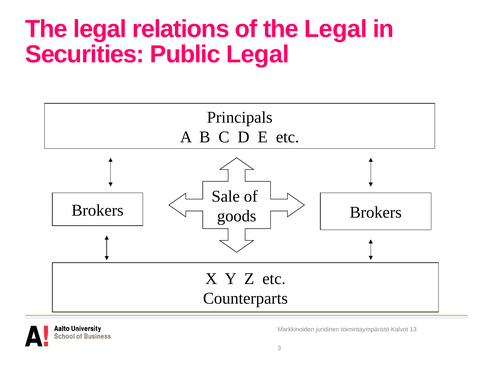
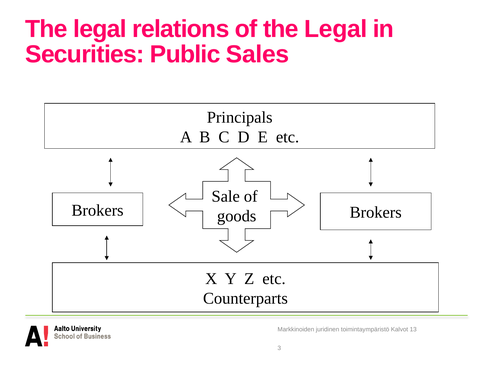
Public Legal: Legal -> Sales (258, 54)
